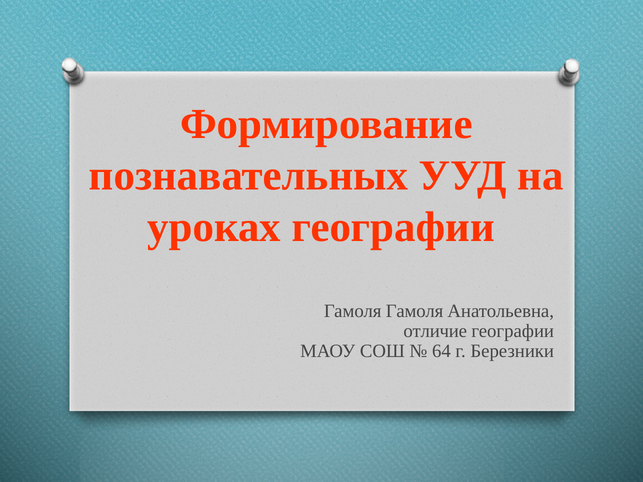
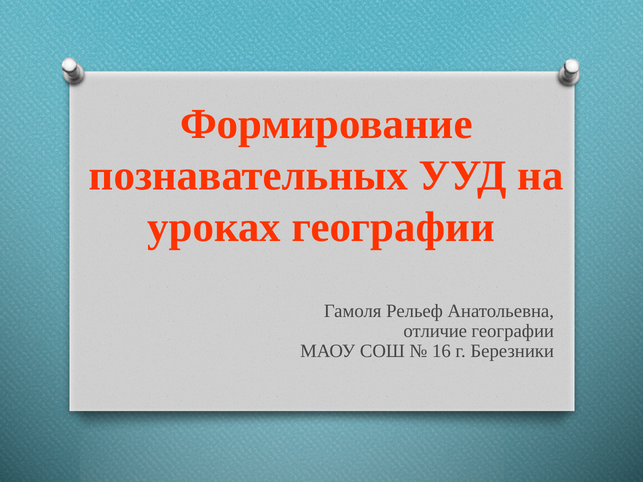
Гамоля Гамоля: Гамоля -> Рельеф (414, 311)
64: 64 -> 16 (441, 351)
